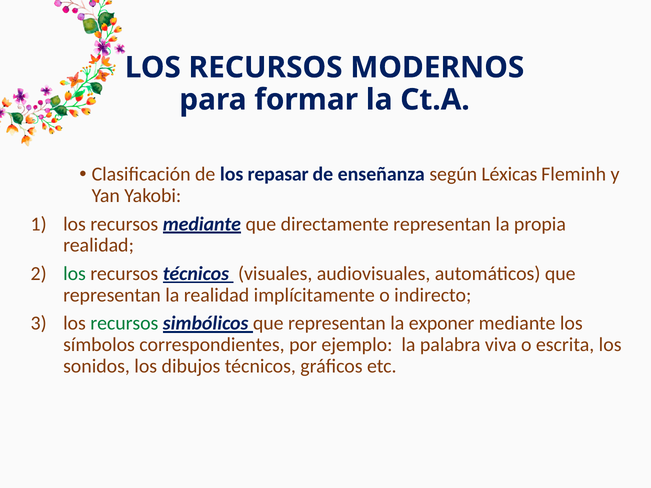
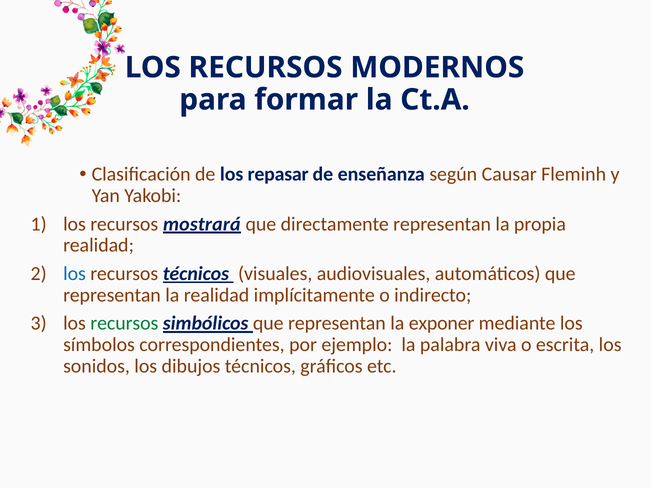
Léxicas: Léxicas -> Causar (509, 174)
recursos mediante: mediante -> mostrará (202, 224)
los colour: green -> blue (75, 274)
